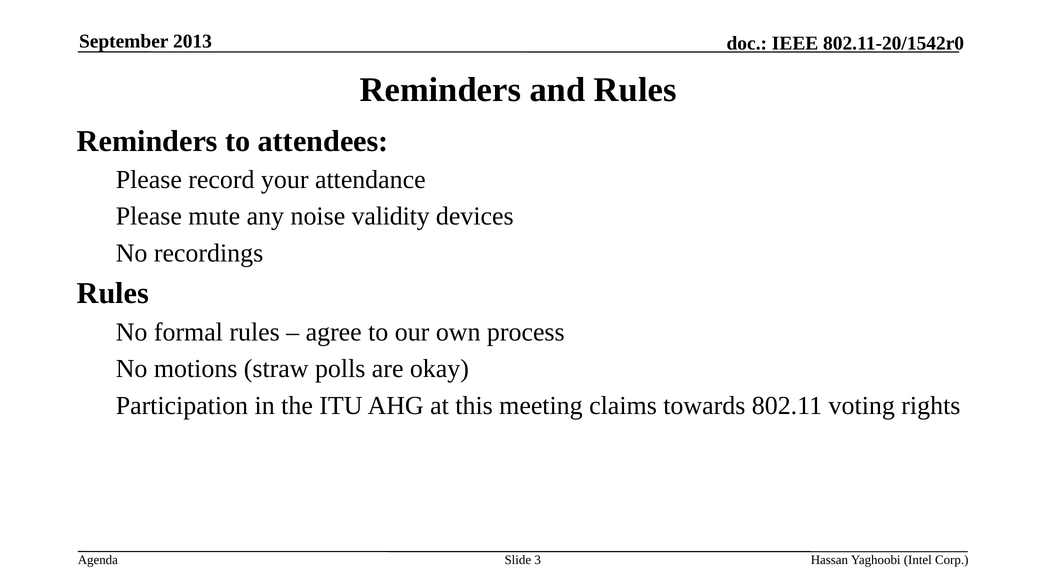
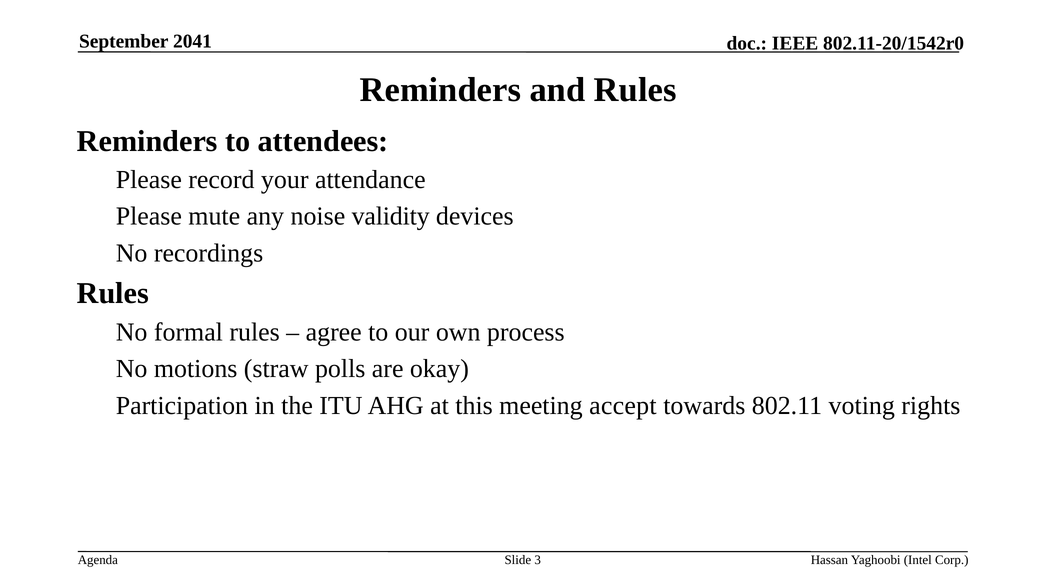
2013: 2013 -> 2041 (192, 41)
claims: claims -> accept (623, 405)
